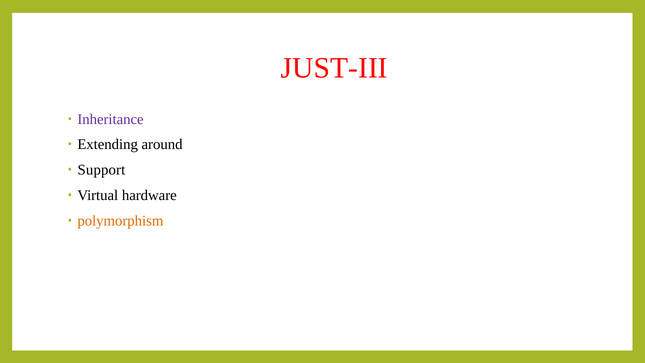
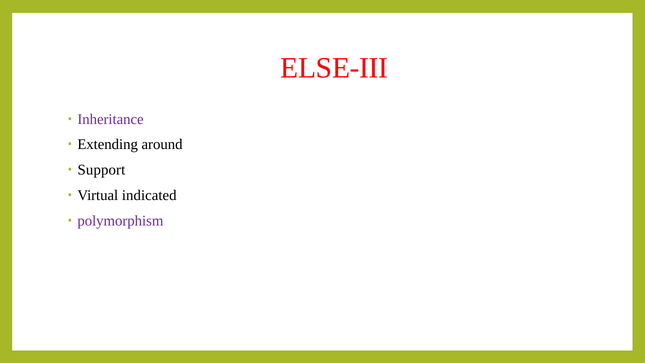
JUST-III: JUST-III -> ELSE-III (334, 68)
hardware: hardware -> indicated (149, 195)
polymorphism colour: orange -> purple (120, 221)
